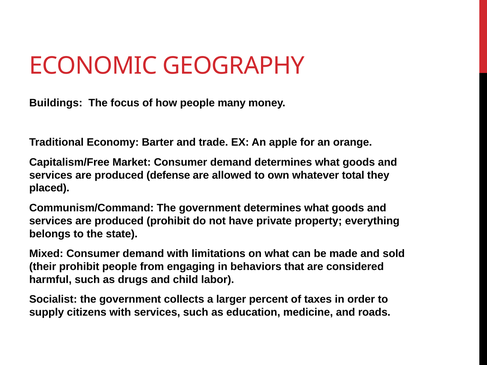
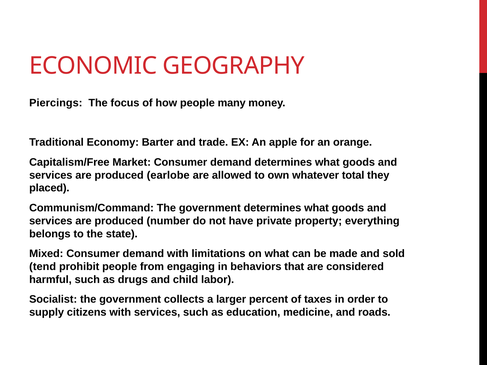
Buildings: Buildings -> Piercings (56, 103)
defense: defense -> earlobe (168, 175)
produced prohibit: prohibit -> number (168, 221)
their: their -> tend (43, 267)
